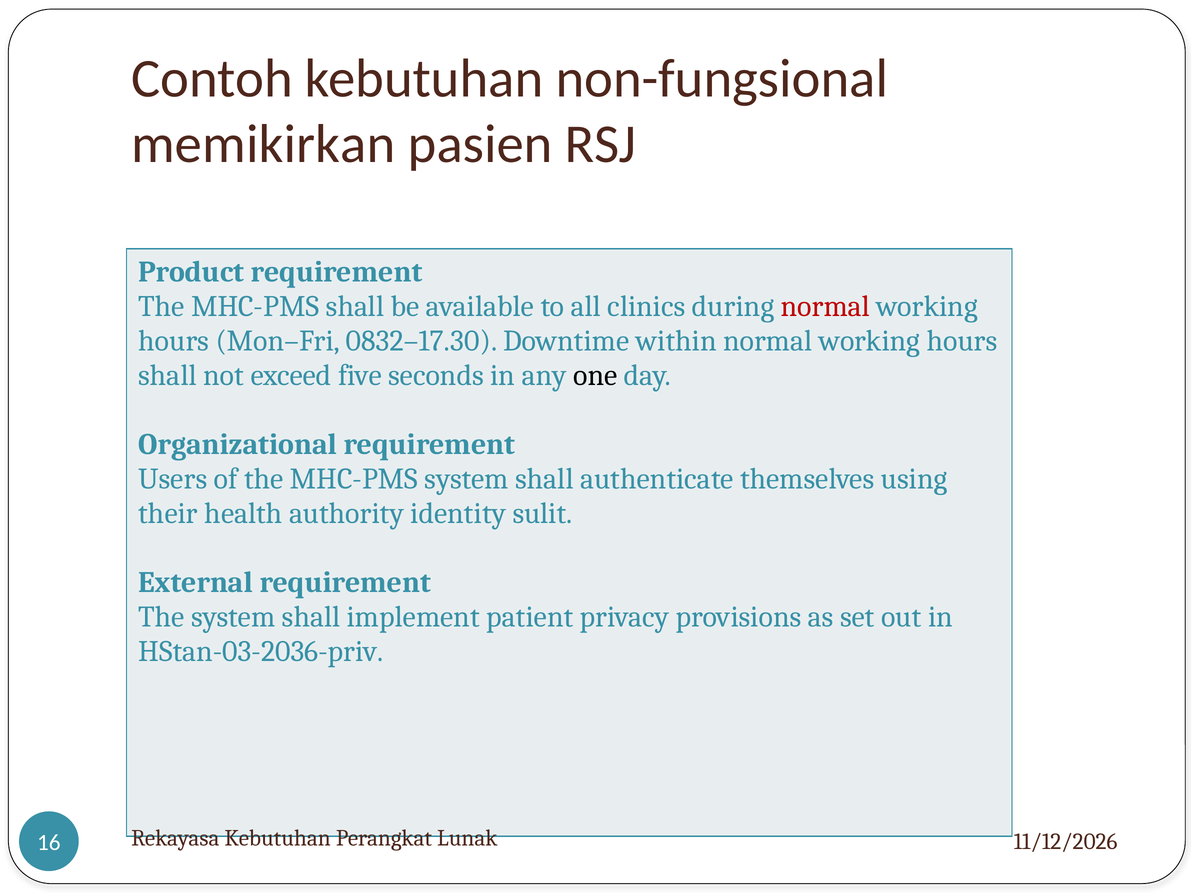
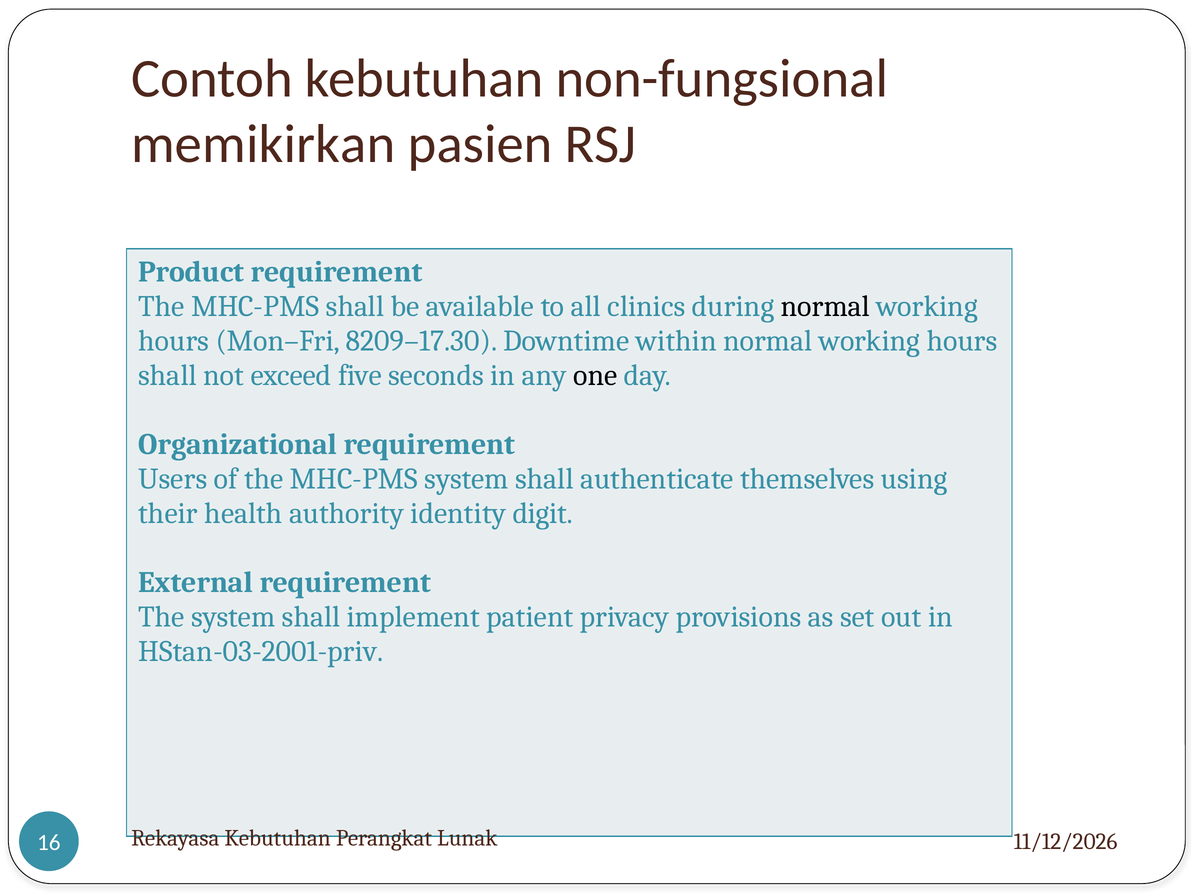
normal colour: red -> black (825, 306)
0832–17.30: 0832–17.30 -> 8209–17.30 (421, 341)
sulit: sulit -> digit (543, 513)
HStan-03-2036-priv: HStan-03-2036-priv -> HStan-03-2001-priv (261, 651)
